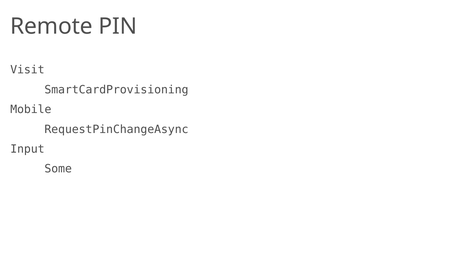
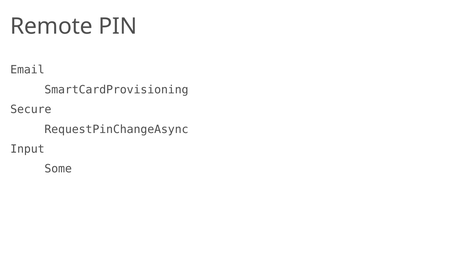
Visit: Visit -> Email (27, 70)
Mobile: Mobile -> Secure (31, 110)
